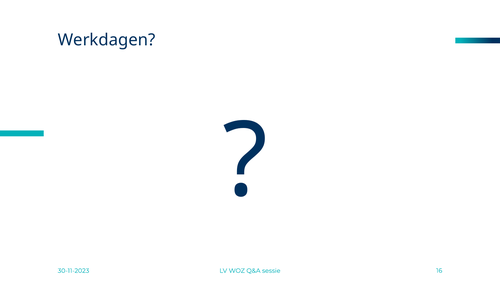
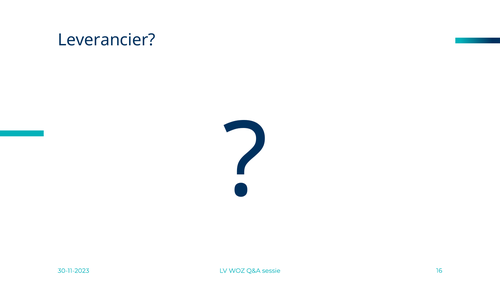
Werkdagen: Werkdagen -> Leverancier (107, 40)
